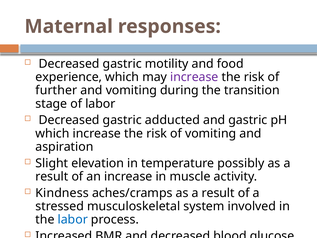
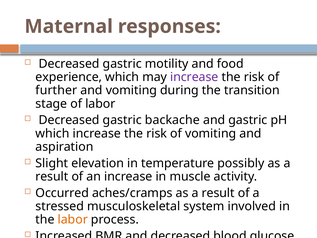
adducted: adducted -> backache (172, 120)
Kindness: Kindness -> Occurred (62, 193)
labor colour: blue -> orange (73, 219)
